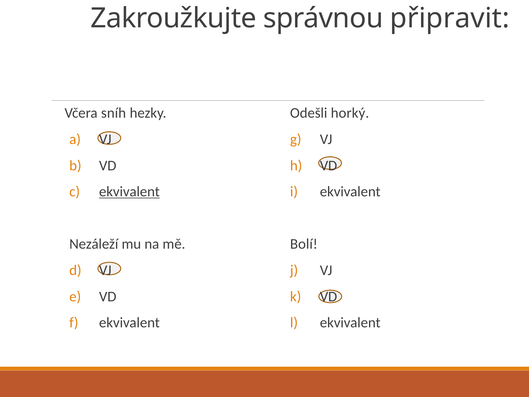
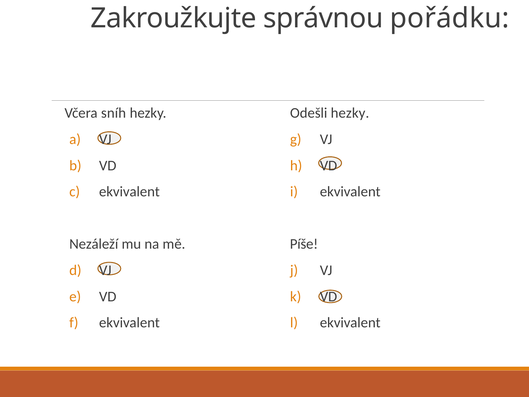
připravit: připravit -> pořádku (450, 18)
Odešli horký: horký -> hezky (350, 113)
ekvivalent underline: present -> none (129, 192)
Bolí: Bolí -> Píše (304, 244)
